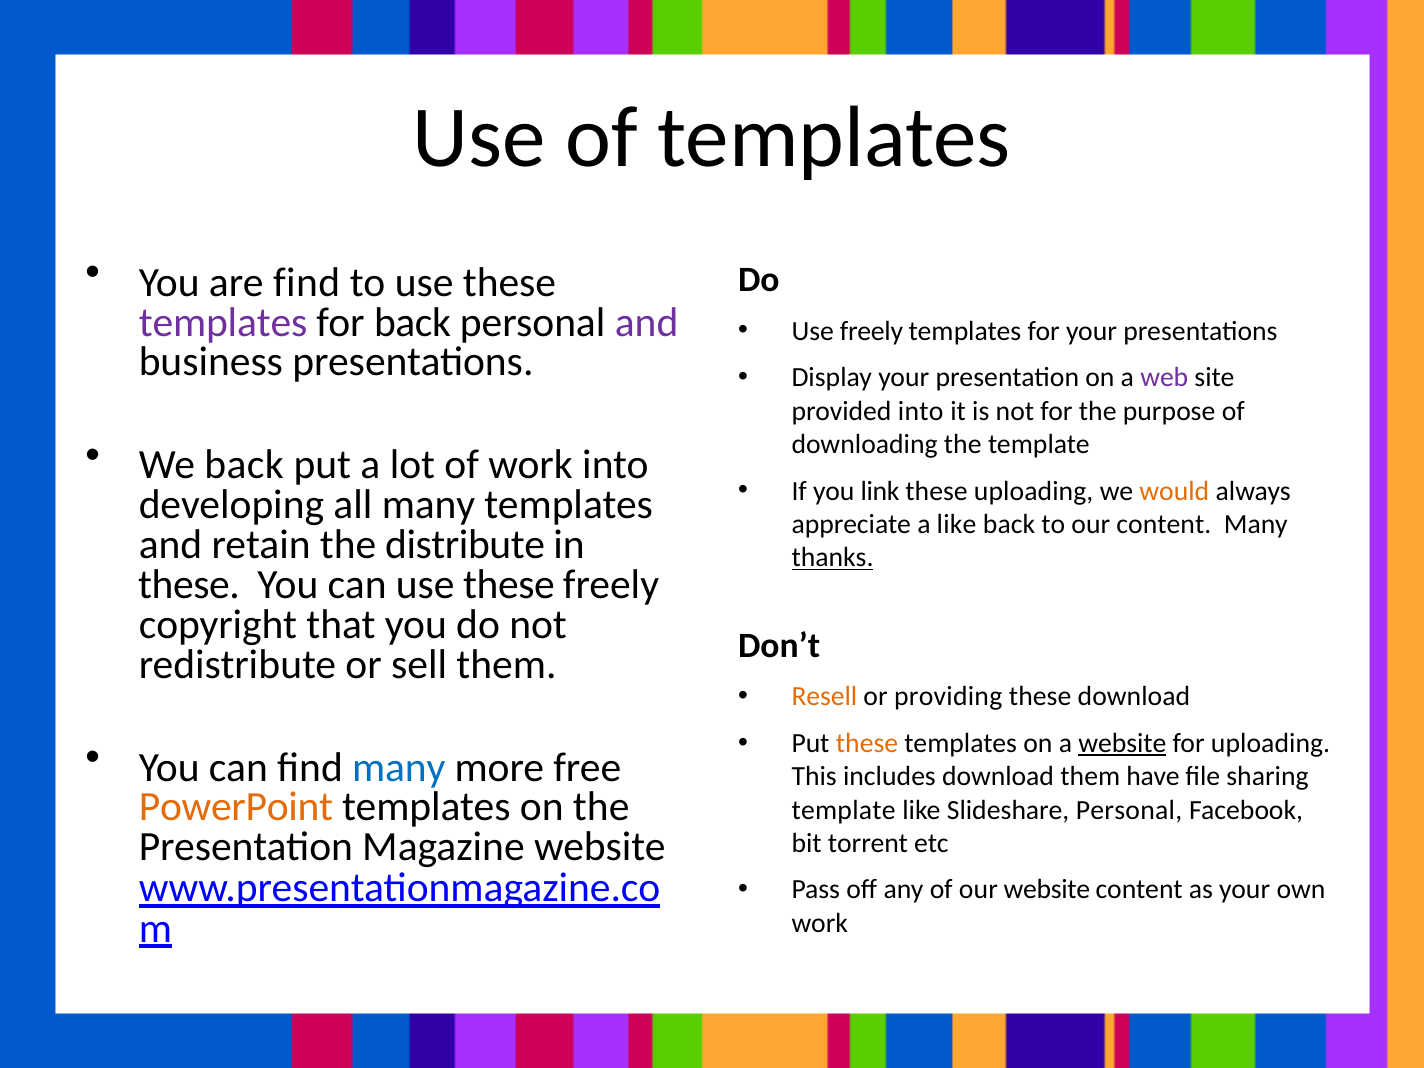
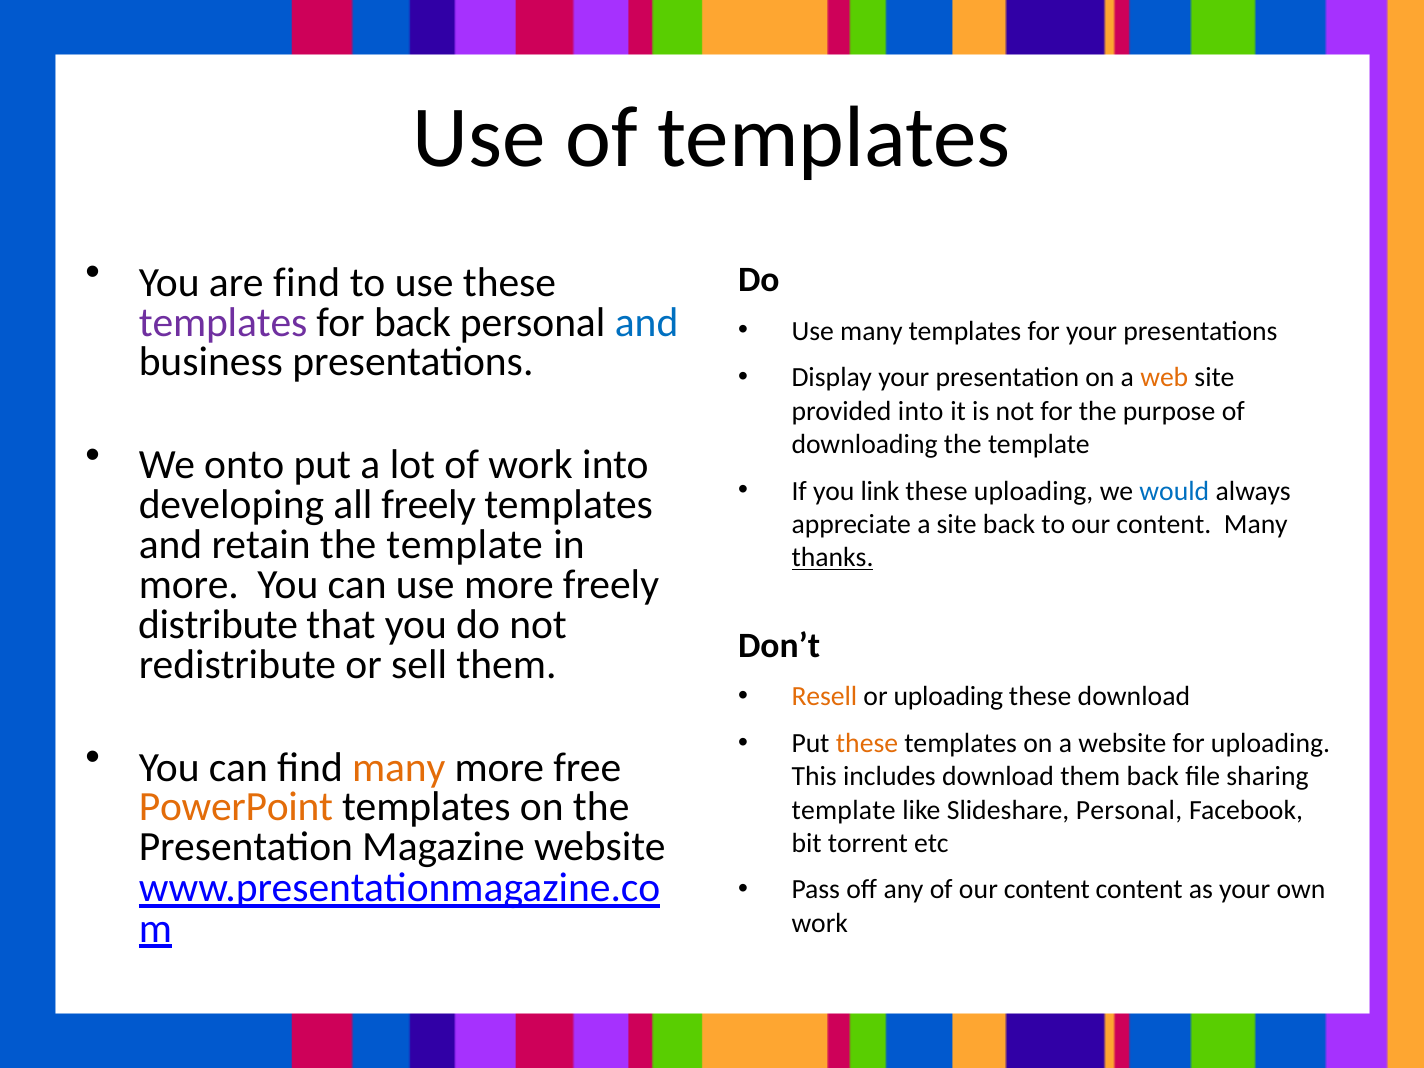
and colour: purple -> blue (647, 322)
Use freely: freely -> many (871, 331)
web colour: purple -> orange (1164, 378)
We back: back -> onto (244, 465)
would colour: orange -> blue (1174, 491)
all many: many -> freely (429, 505)
a like: like -> site (957, 524)
retain the distribute: distribute -> template (465, 545)
these: these -> more (189, 585)
can use these: these -> more (509, 585)
copyright: copyright -> distribute (218, 625)
or providing: providing -> uploading (948, 697)
website underline: present -> none (1122, 743)
many colour: blue -> orange (399, 767)
them have: have -> back (1153, 777)
of our website: website -> content (1047, 890)
